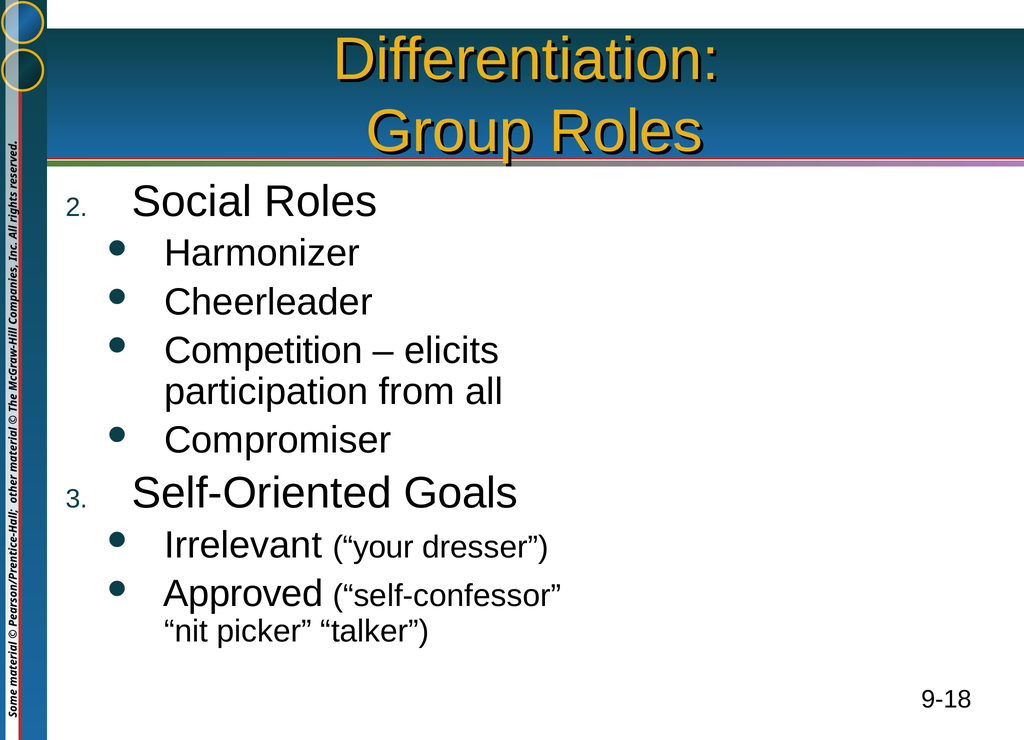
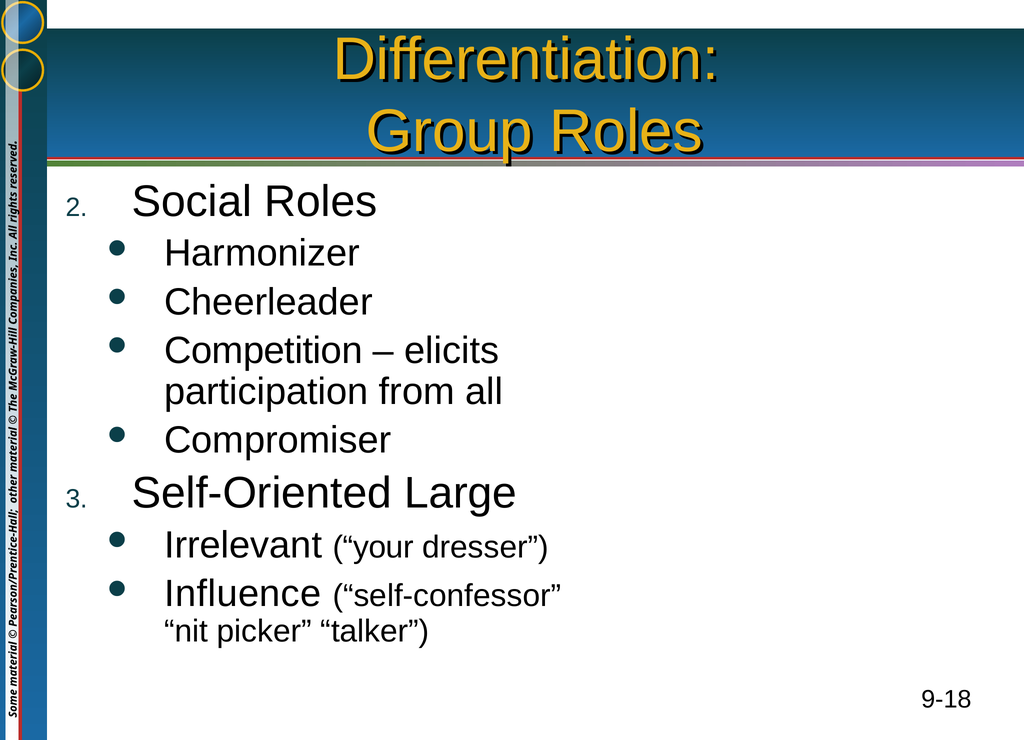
Goals: Goals -> Large (461, 493)
Approved: Approved -> Influence (243, 593)
